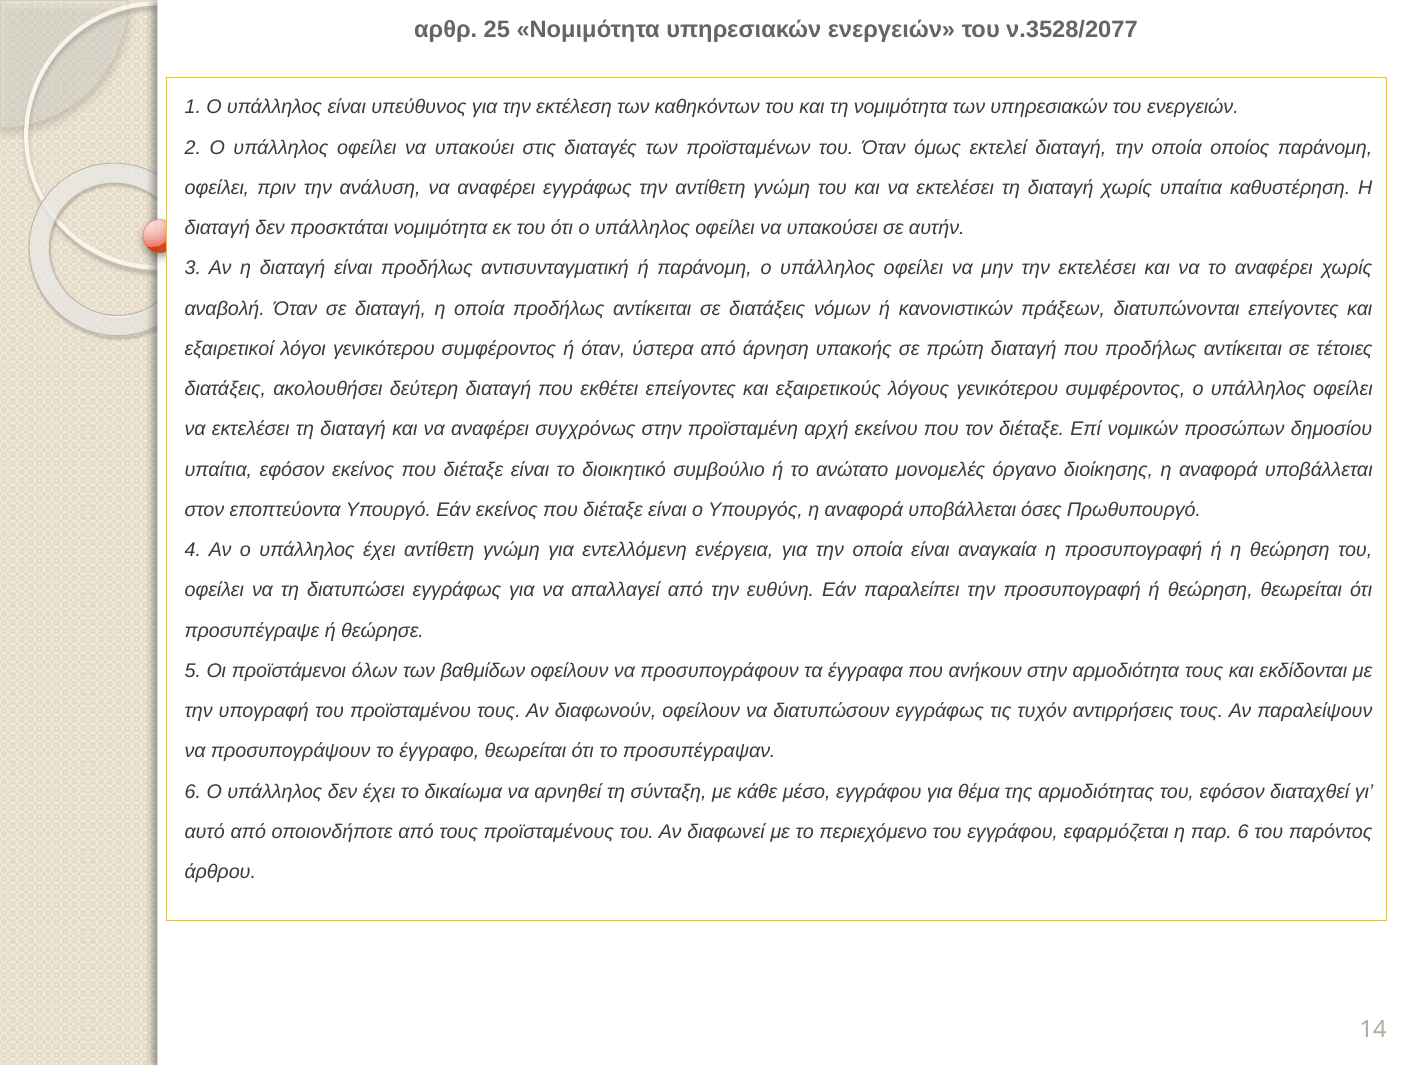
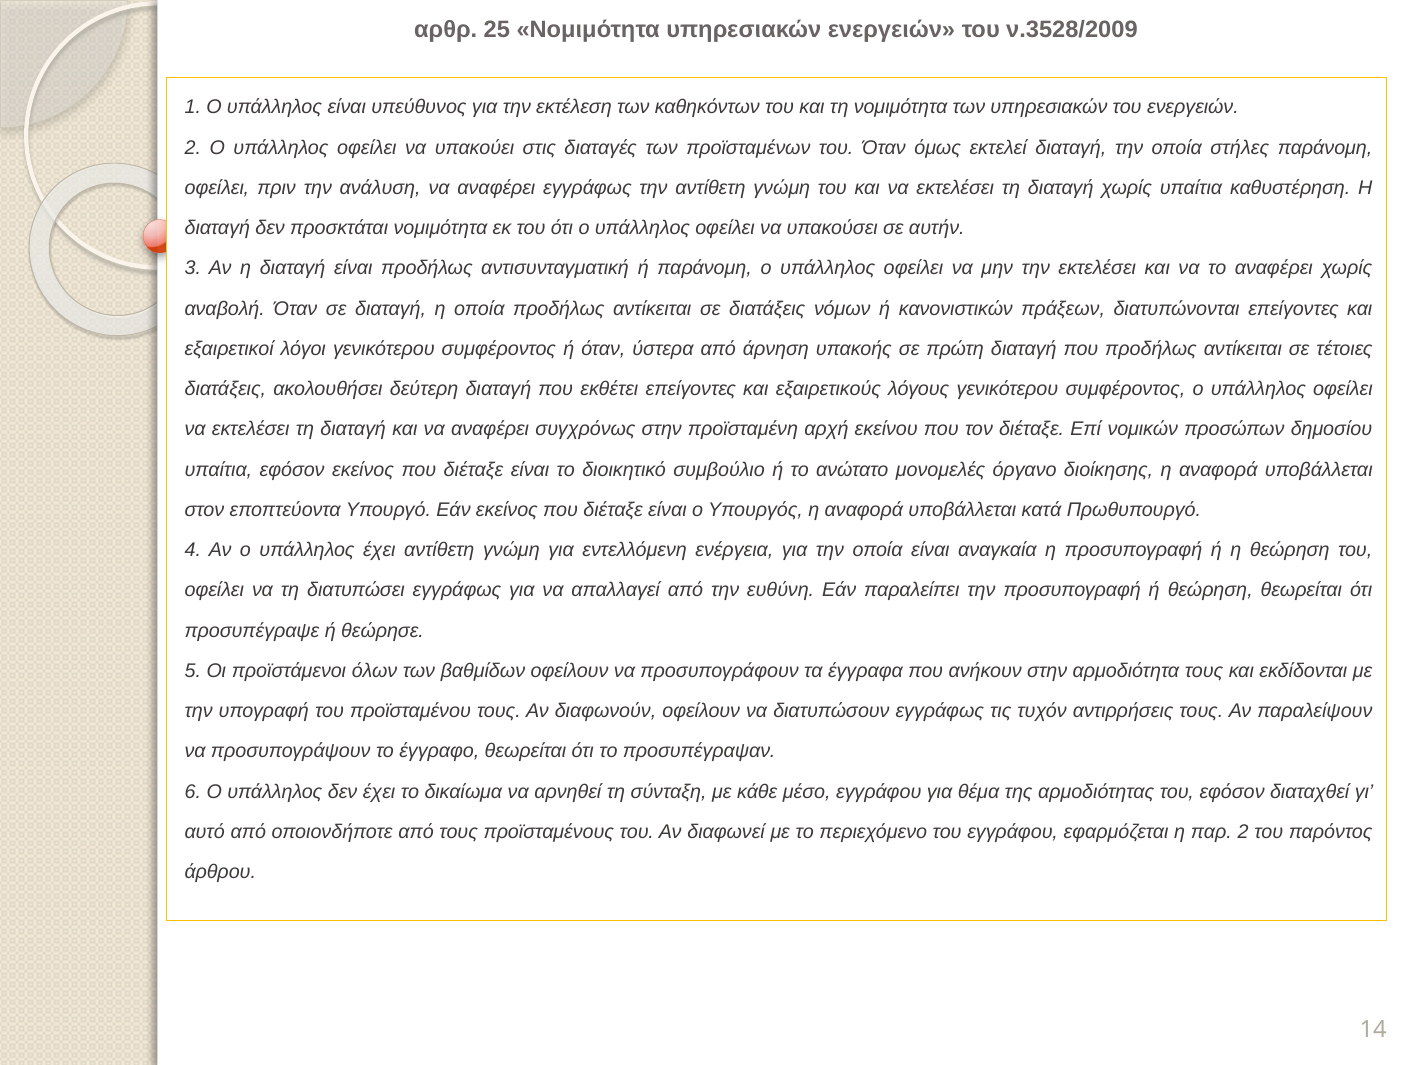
ν.3528/2077: ν.3528/2077 -> ν.3528/2009 (1072, 30)
οποίος: οποίος -> στήλες (1240, 148)
όσες: όσες -> κατά (1041, 510)
παρ 6: 6 -> 2 (1243, 832)
